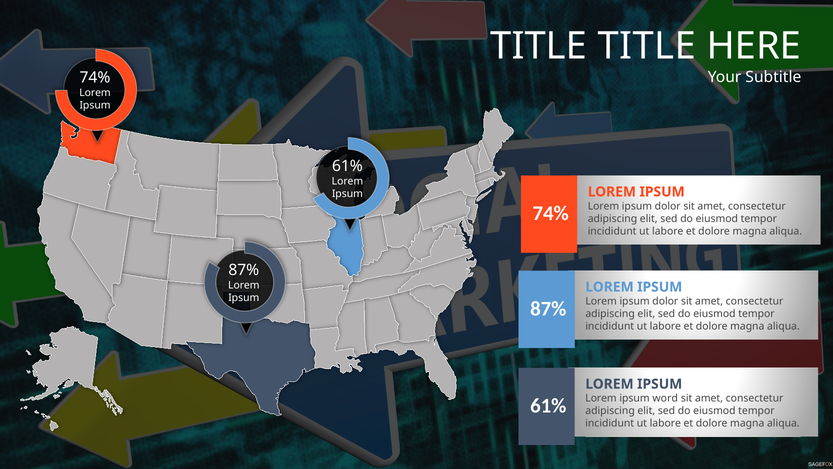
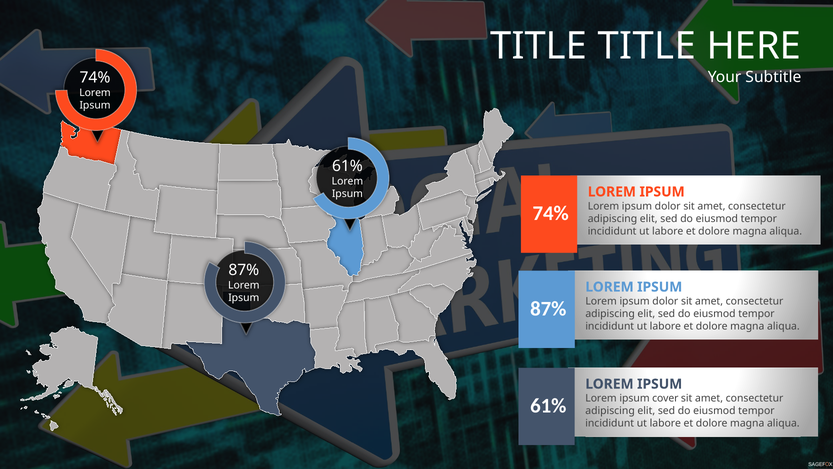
word: word -> cover (665, 398)
